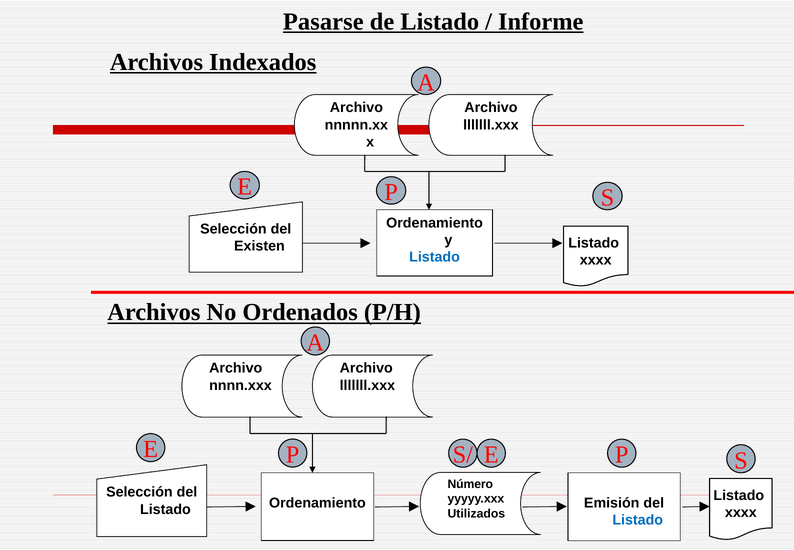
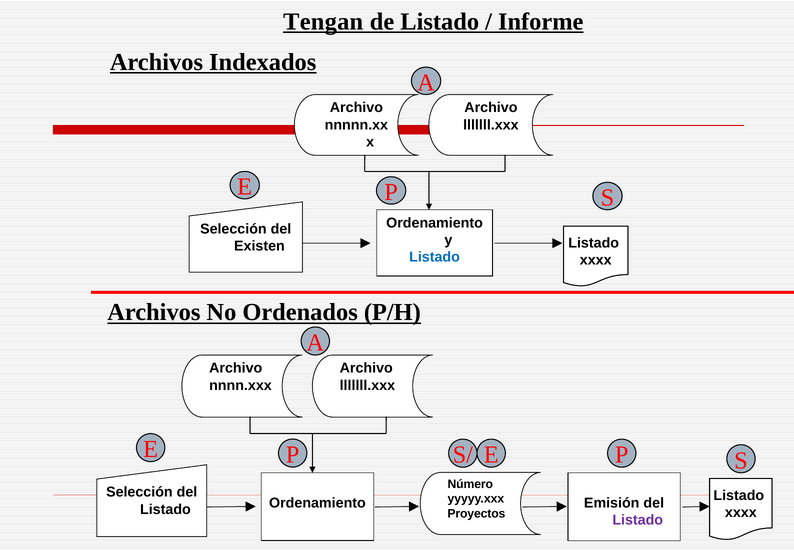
Pasarse: Pasarse -> Tengan (323, 21)
Utilizados: Utilizados -> Proyectos (476, 513)
Listado colour: blue -> purple (638, 520)
